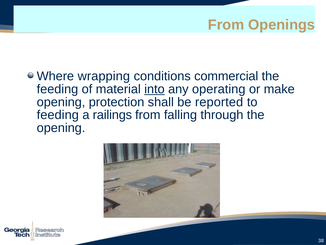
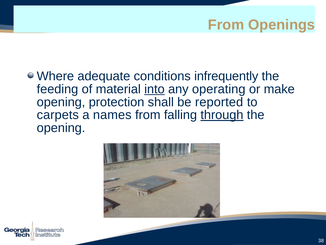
wrapping: wrapping -> adequate (104, 76)
commercial: commercial -> infrequently (226, 76)
feeding: feeding -> carpets (58, 115)
railings: railings -> names (112, 115)
through underline: none -> present (222, 115)
